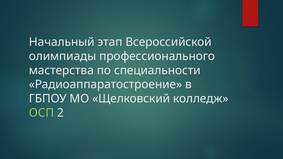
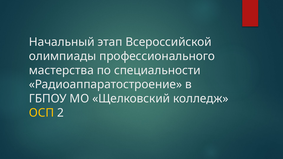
ОСП colour: light green -> yellow (41, 113)
